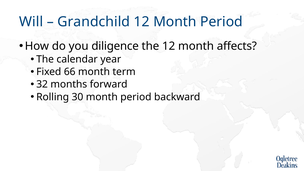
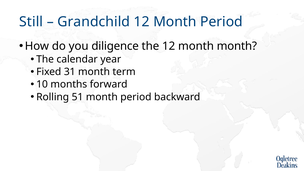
Will: Will -> Still (31, 22)
month affects: affects -> month (237, 46)
66: 66 -> 31 (70, 72)
32: 32 -> 10 (42, 84)
30: 30 -> 51 (77, 97)
